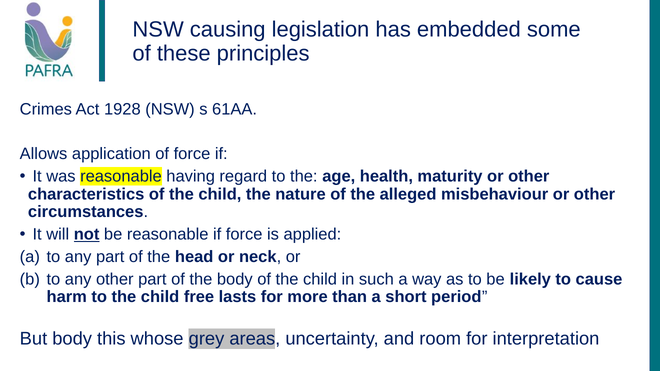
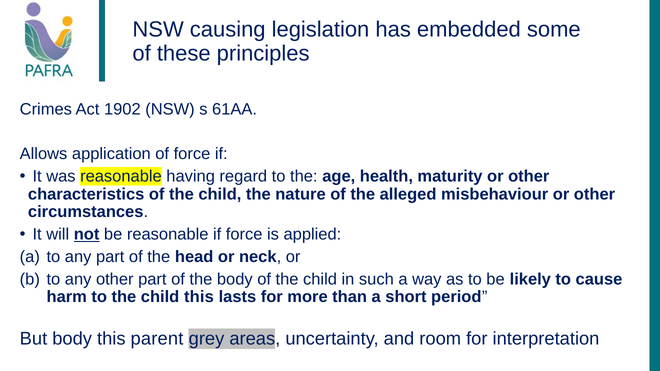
1928: 1928 -> 1902 (122, 109)
child free: free -> this (199, 297)
whose: whose -> parent (157, 339)
